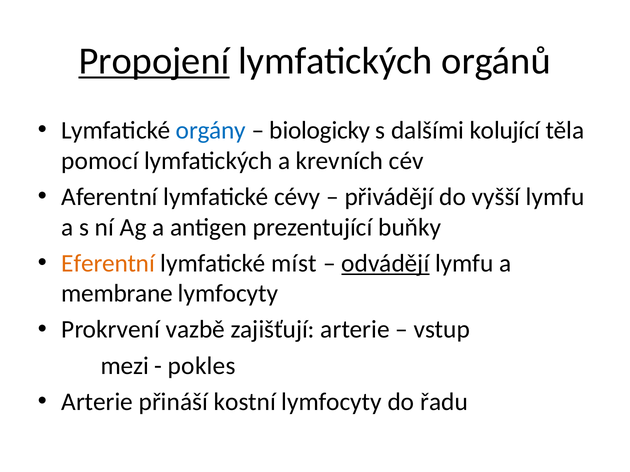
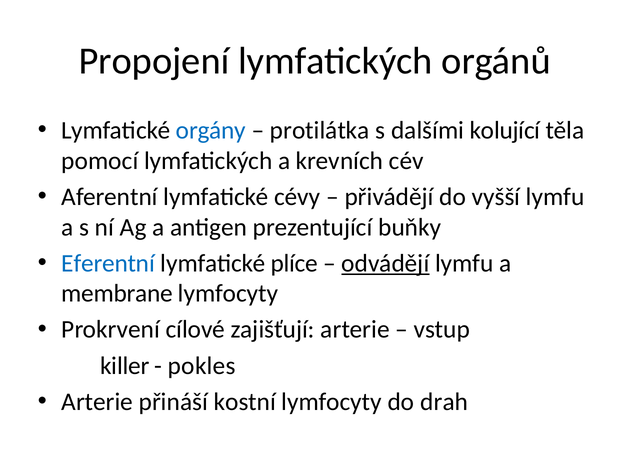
Propojení underline: present -> none (154, 61)
biologicky: biologicky -> protilátka (320, 130)
Eferentní colour: orange -> blue (108, 263)
míst: míst -> plíce (294, 263)
vazbě: vazbě -> cílové (195, 330)
mezi: mezi -> killer (125, 366)
řadu: řadu -> drah (444, 402)
